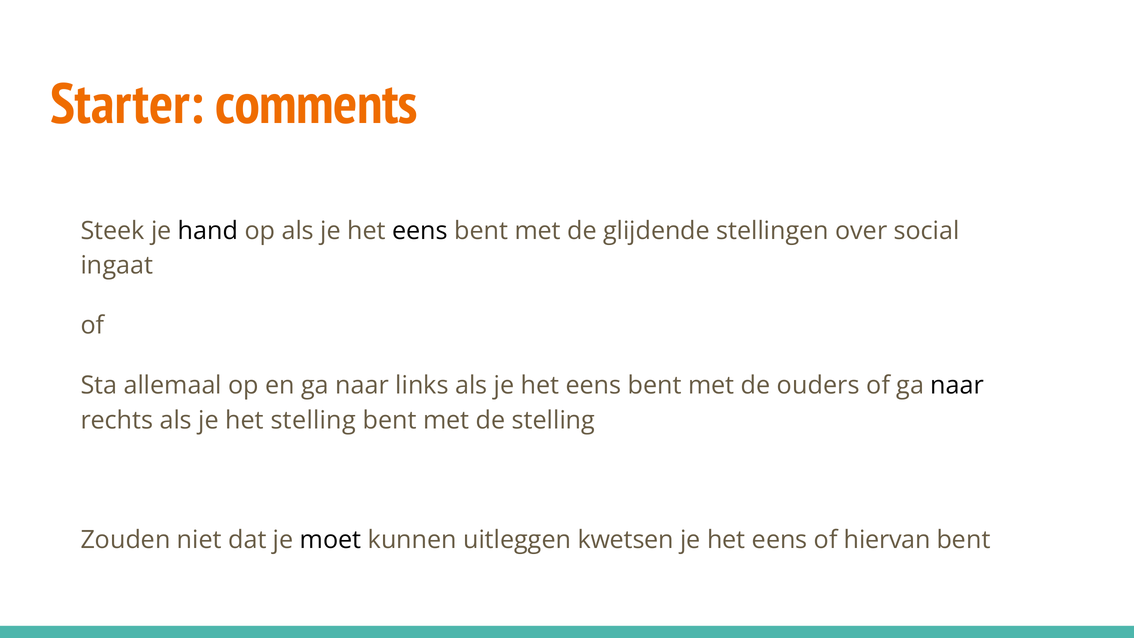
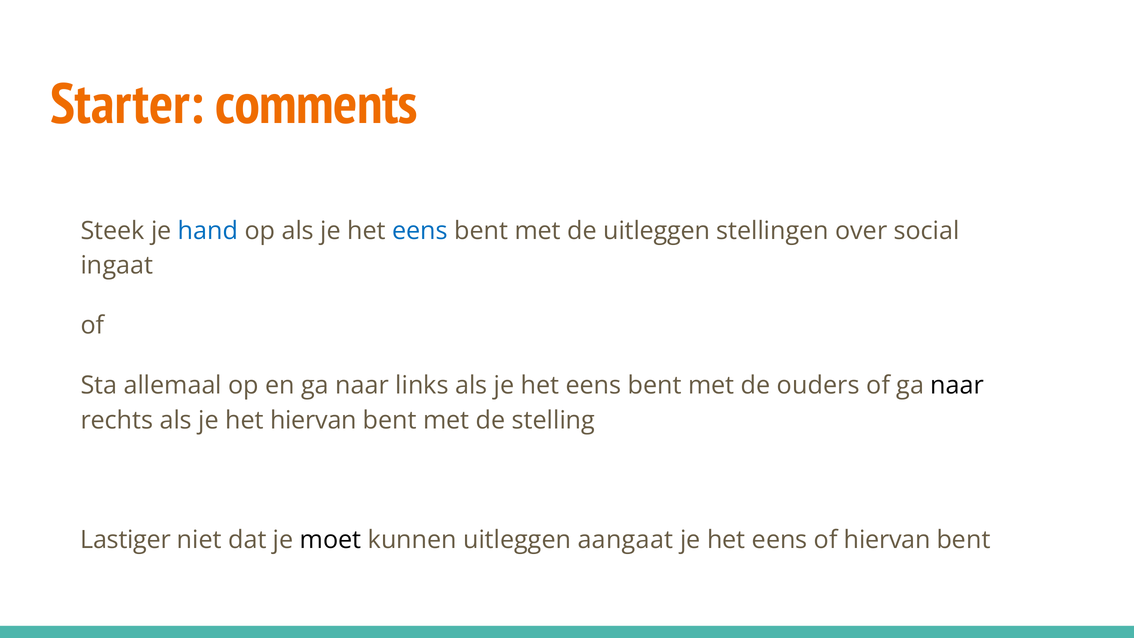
hand colour: black -> blue (208, 231)
eens colour: black -> blue (420, 231)
de glijdende: glijdende -> uitleggen (657, 231)
het stelling: stelling -> hiervan (313, 420)
Zouden: Zouden -> Lastiger (126, 540)
kwetsen: kwetsen -> aangaat (626, 540)
